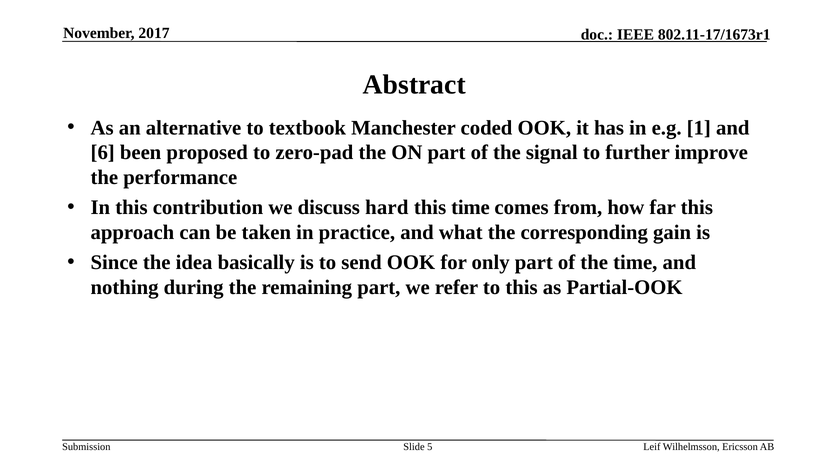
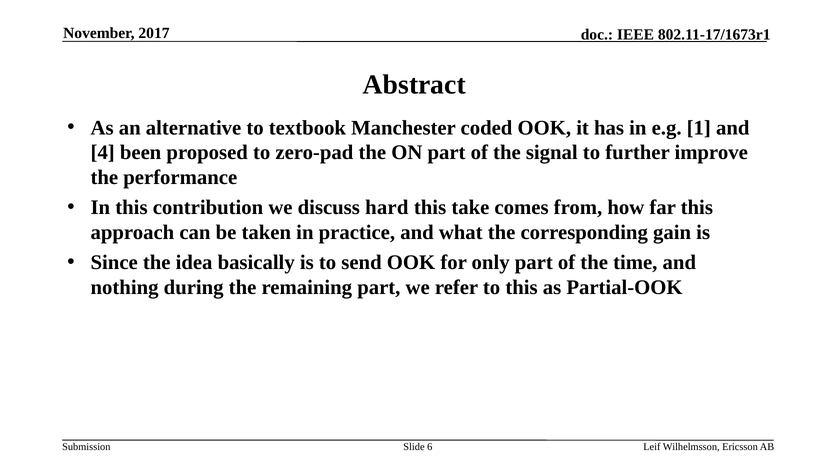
6: 6 -> 4 (103, 153)
this time: time -> take (470, 208)
5: 5 -> 6 (430, 447)
